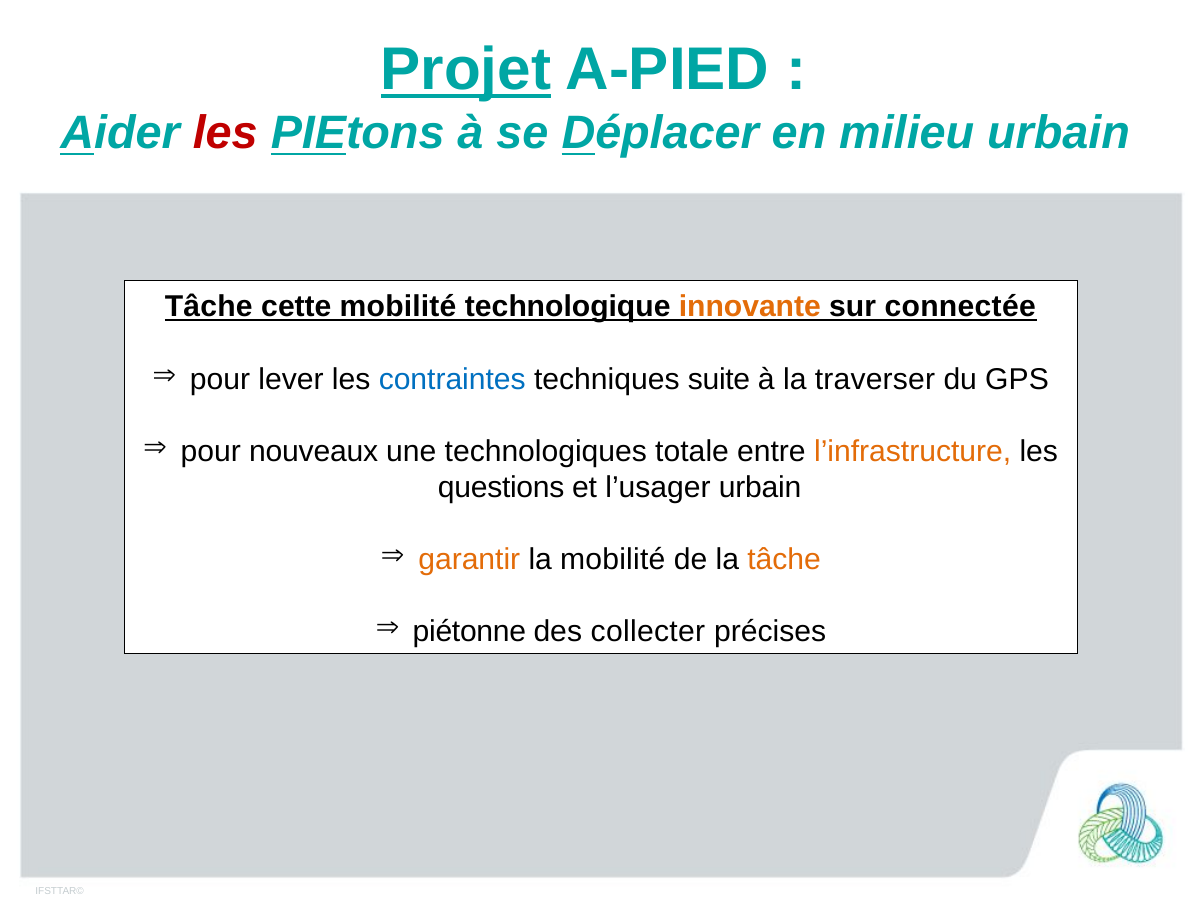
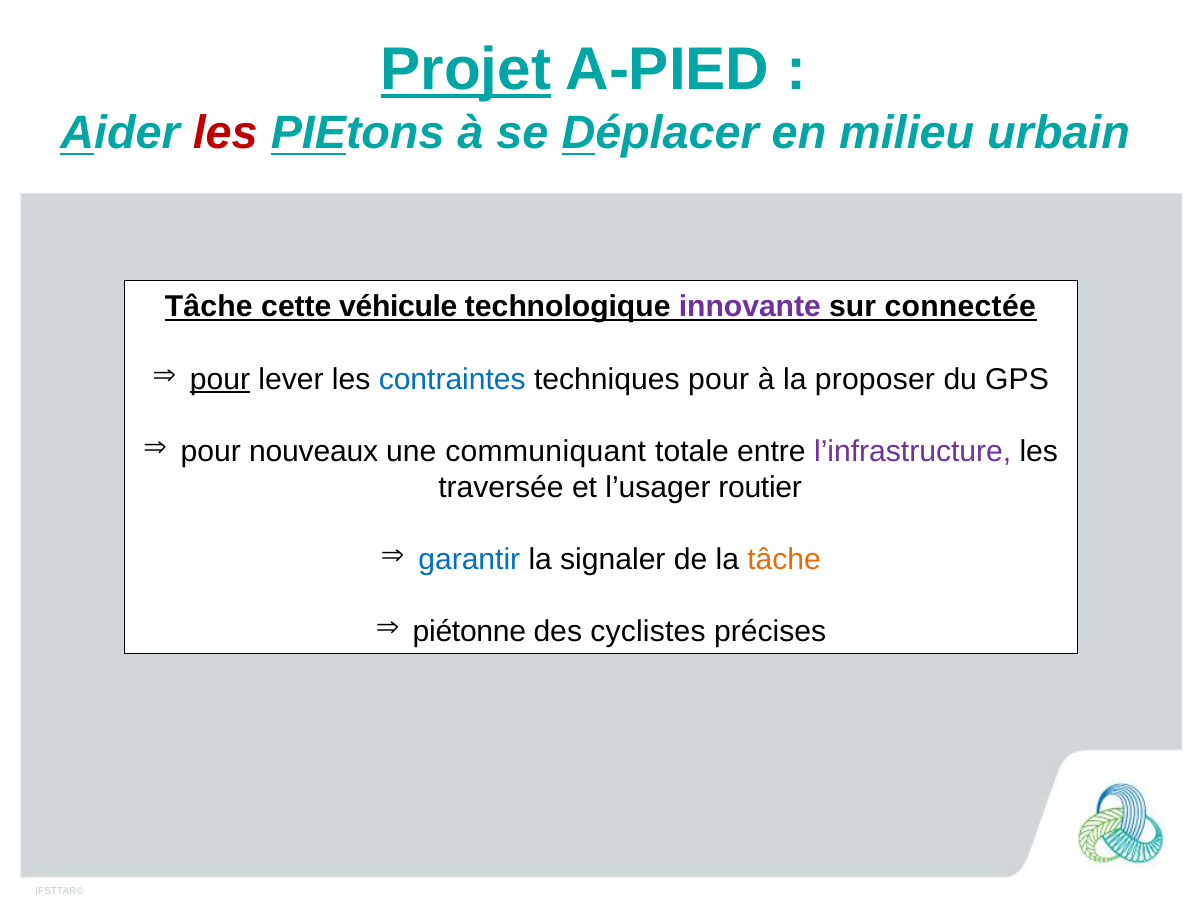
cette mobilité: mobilité -> véhicule (398, 307)
innovante colour: orange -> purple (750, 307)
pour underline: none -> present (220, 379)
techniques suite: suite -> pour (719, 379)
traverser: traverser -> proposer (875, 379)
technologiques: technologiques -> communiquant (546, 451)
l’infrastructure colour: orange -> purple (913, 451)
questions: questions -> traversée (501, 487)
l’usager urbain: urbain -> routier (760, 487)
garantir colour: orange -> blue (469, 560)
la mobilité: mobilité -> signaler (613, 560)
collecter: collecter -> cyclistes (648, 632)
